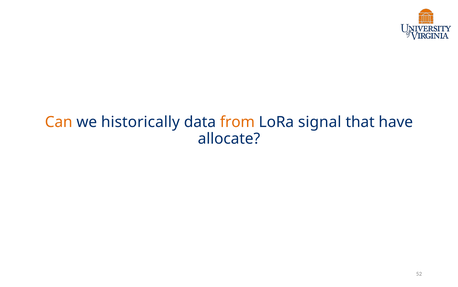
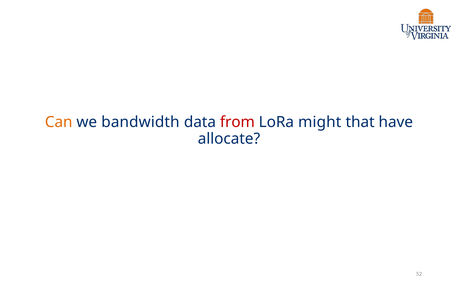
historically: historically -> bandwidth (140, 122)
from colour: orange -> red (237, 122)
signal: signal -> might (320, 122)
